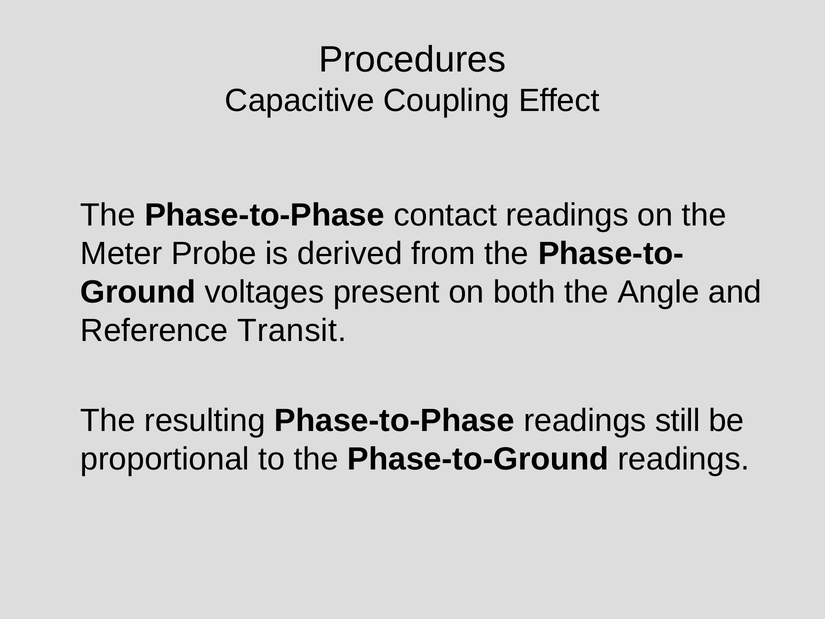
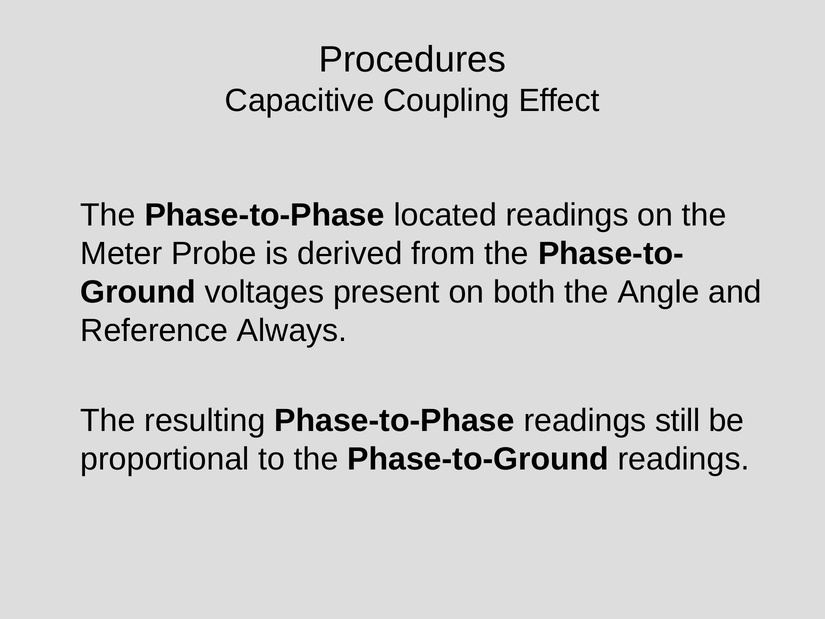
contact: contact -> located (445, 215)
Transit: Transit -> Always (292, 331)
